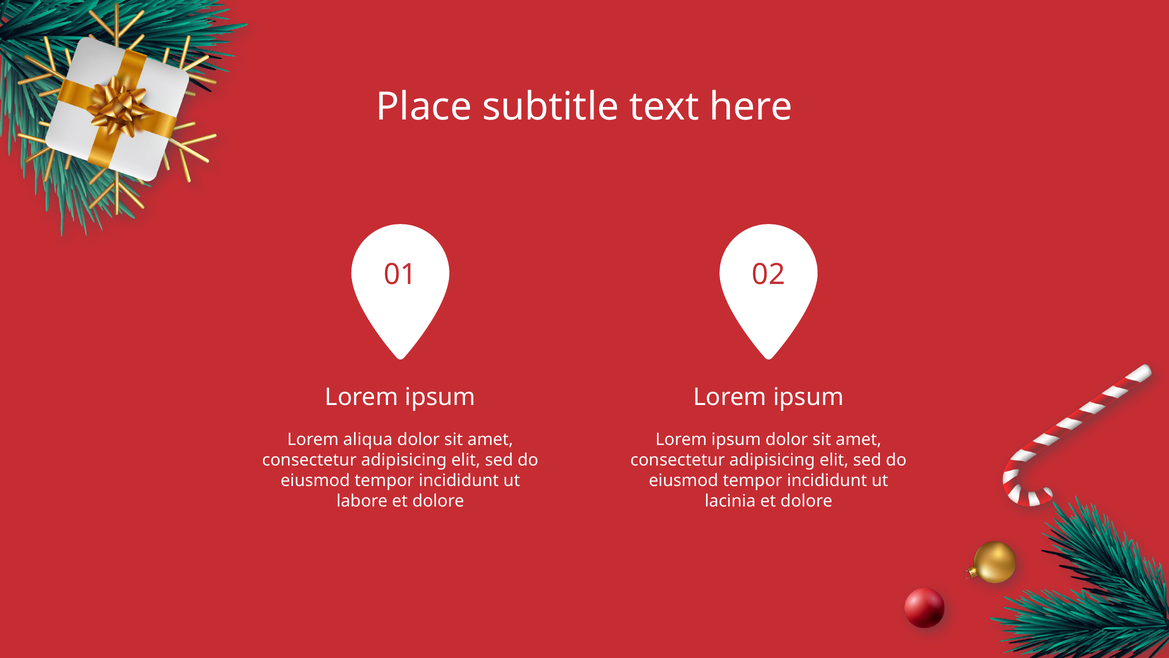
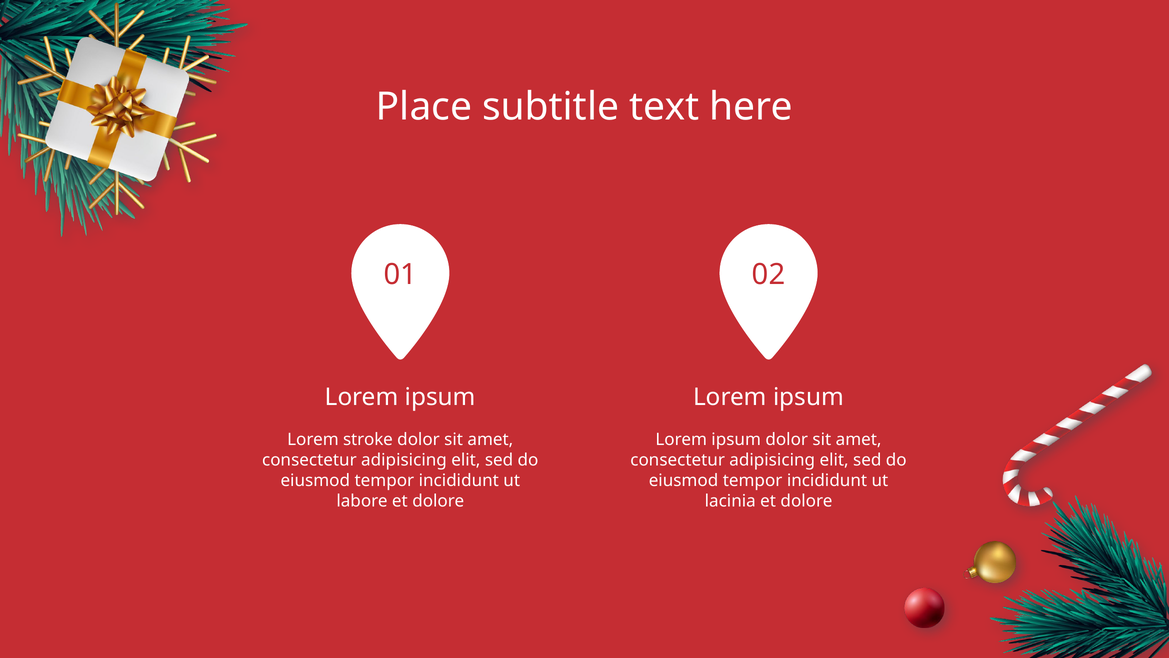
aliqua: aliqua -> stroke (368, 439)
